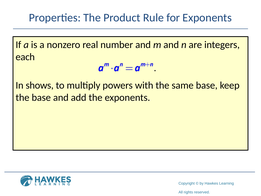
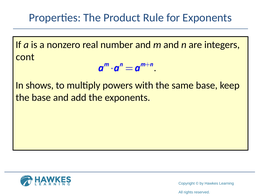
each: each -> cont (25, 57)
